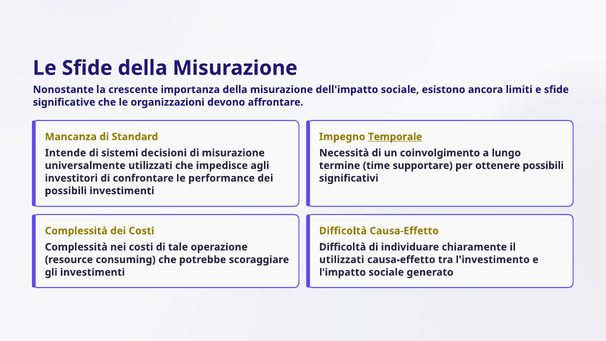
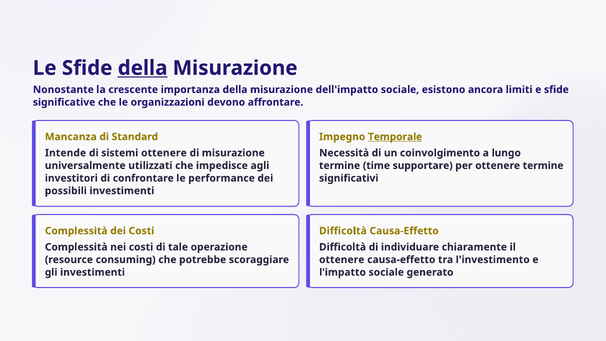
della underline: none -> present (143, 68)
sistemi decisioni: decisioni -> ottenere (164, 153)
ottenere possibili: possibili -> termine (543, 166)
utilizzati: utilizzati -> ottenere (342, 260)
